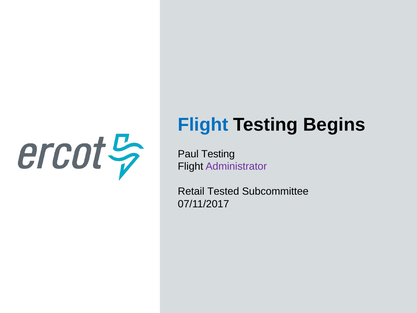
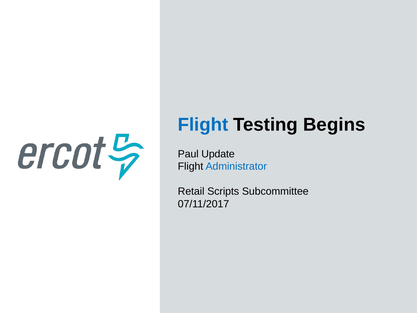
Paul Testing: Testing -> Update (218, 154)
Administrator colour: purple -> blue (236, 166)
Tested: Tested -> Scripts (223, 191)
